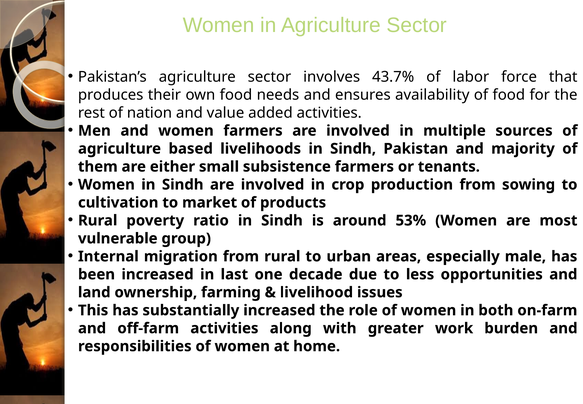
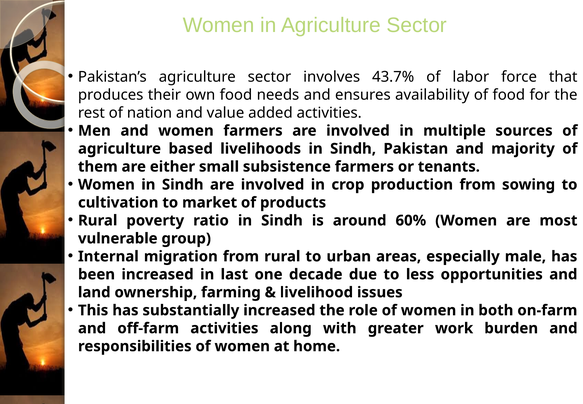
53%: 53% -> 60% (411, 220)
